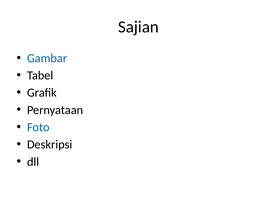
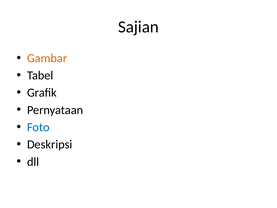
Gambar colour: blue -> orange (47, 58)
